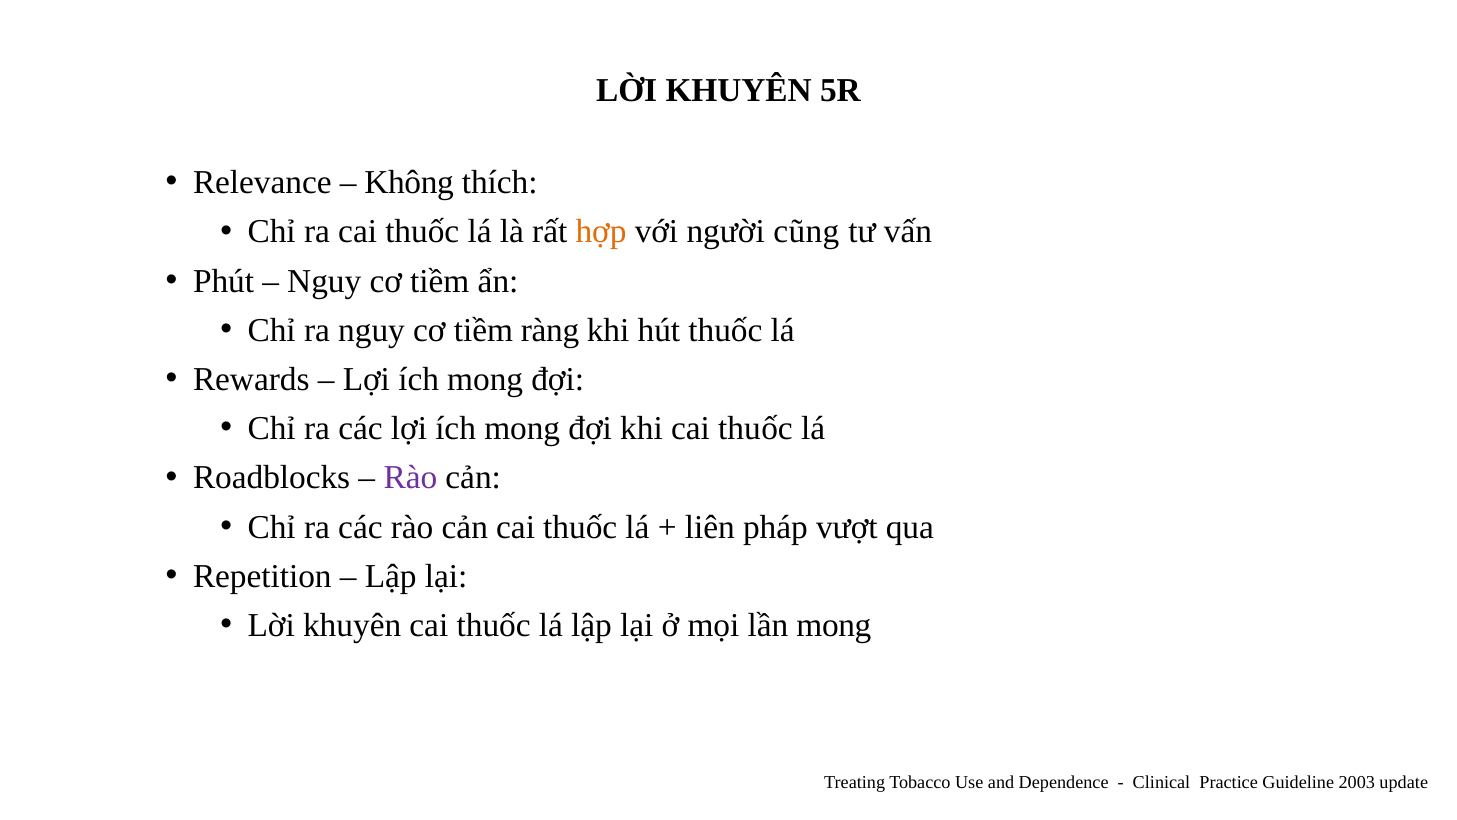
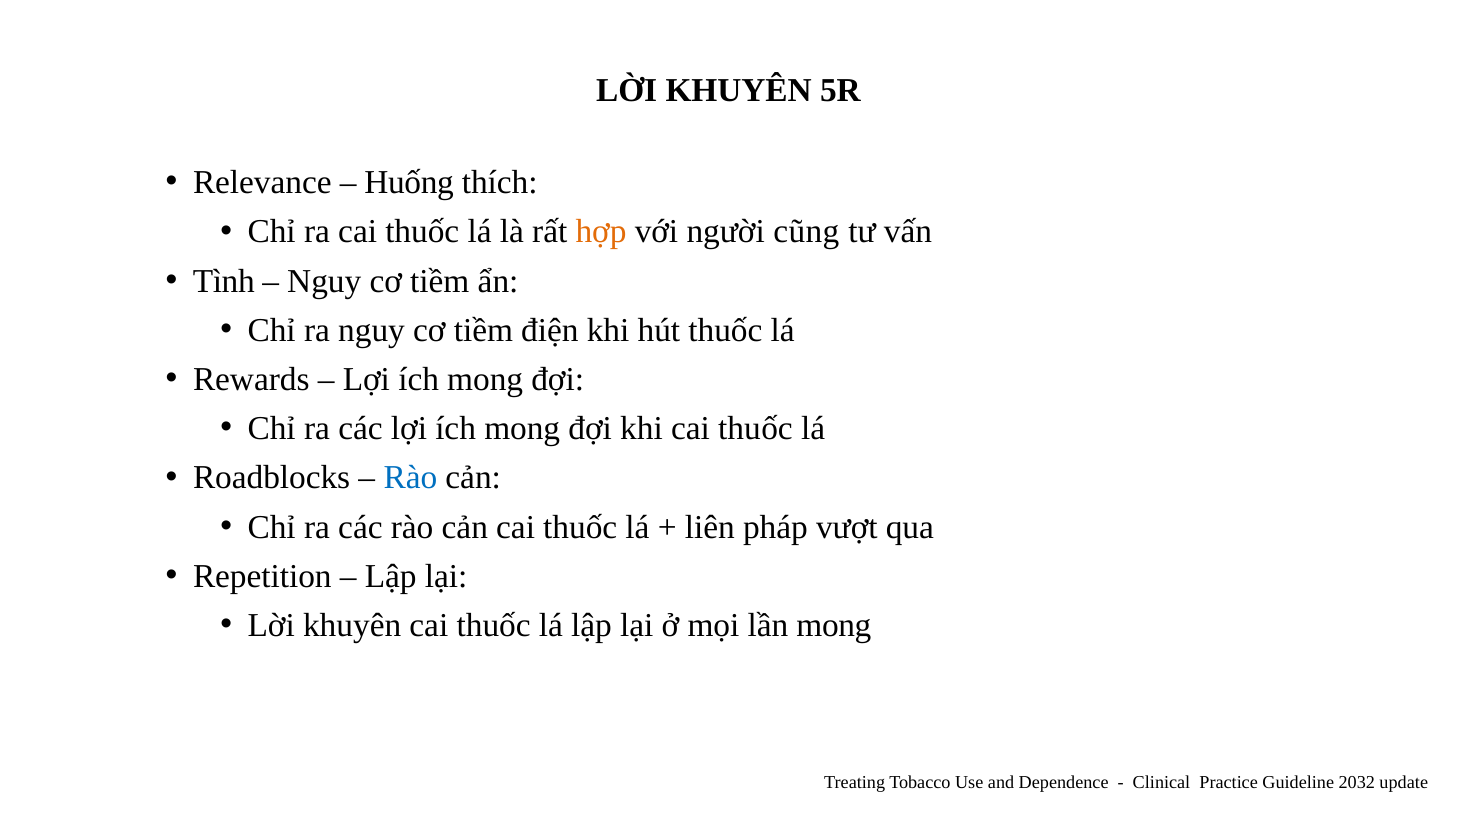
Không: Không -> Huống (409, 183)
Phút: Phút -> Tình (224, 281)
ràng: ràng -> điện (550, 330)
Rào colour: purple -> blue (410, 478)
2003: 2003 -> 2032 (1357, 782)
